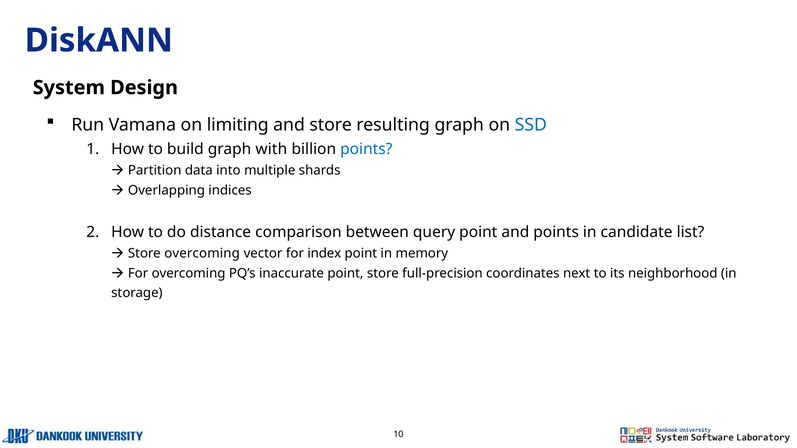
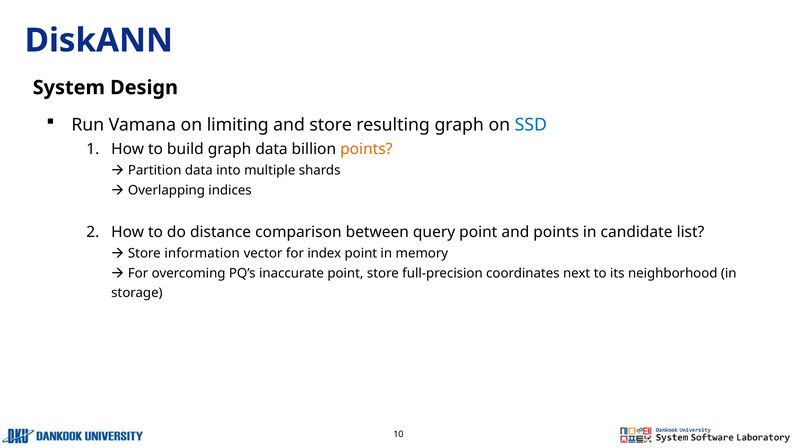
graph with: with -> data (272, 149)
points colour: blue -> orange (366, 149)
Store overcoming: overcoming -> information (202, 253)
